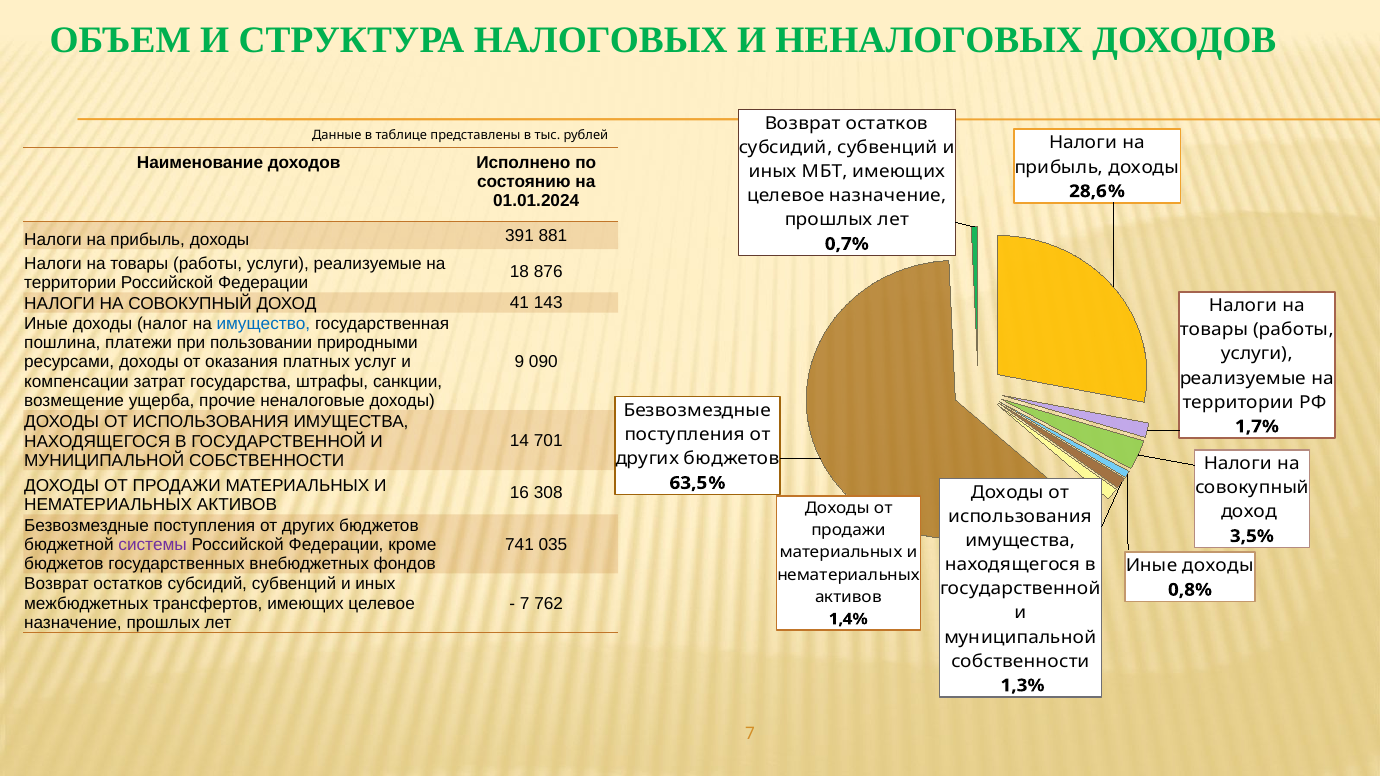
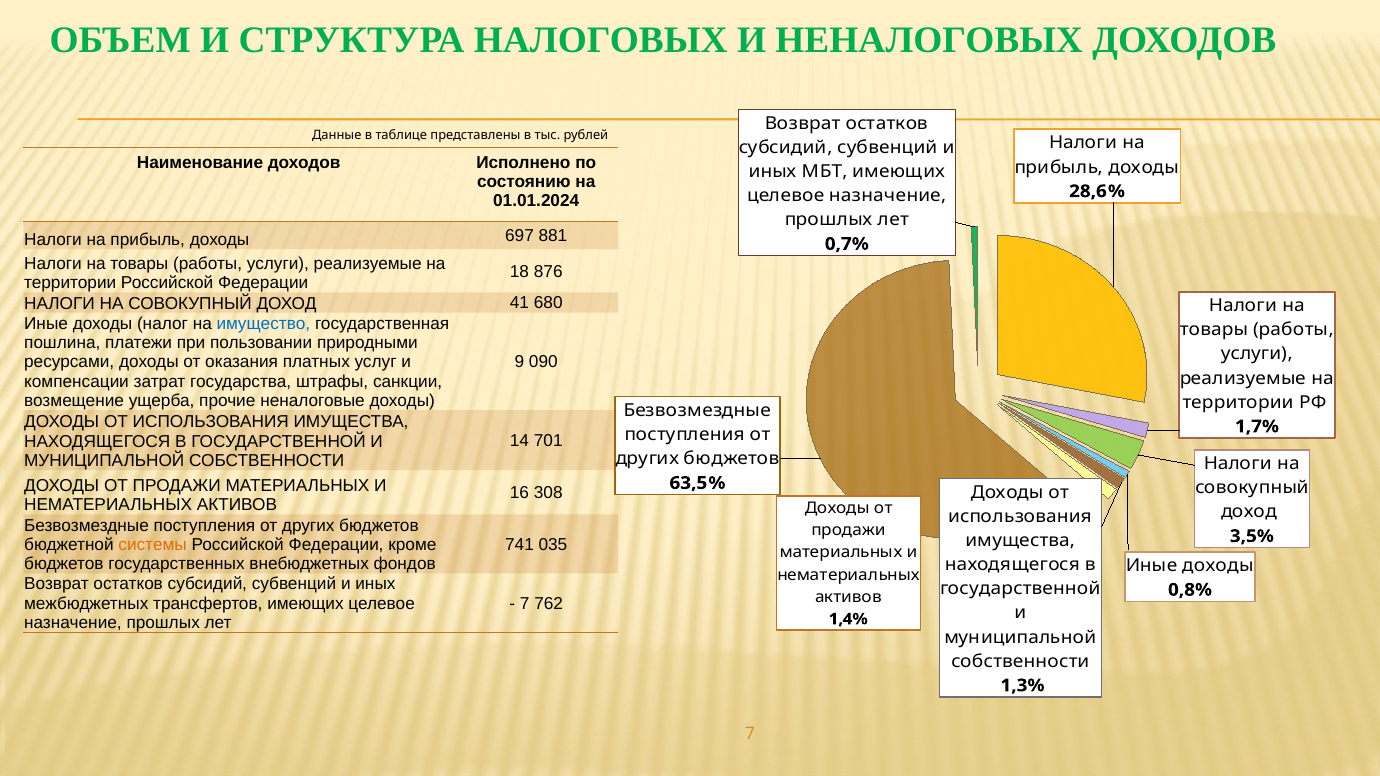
391: 391 -> 697 (520, 236)
143: 143 -> 680 (548, 303)
системы colour: purple -> orange (153, 545)
